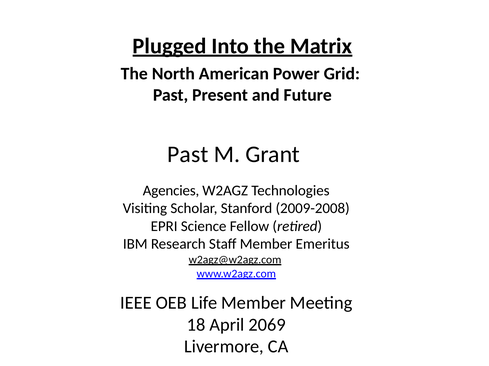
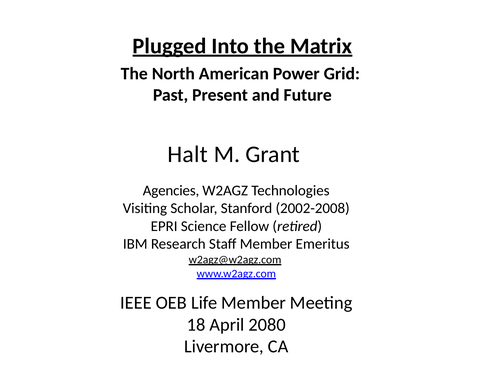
Past: Past -> Halt (188, 155)
2009-2008: 2009-2008 -> 2002-2008 (313, 209)
2069: 2069 -> 2080 (267, 325)
